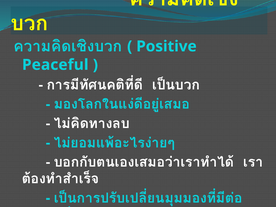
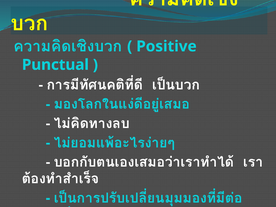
Peaceful: Peaceful -> Punctual (55, 65)
